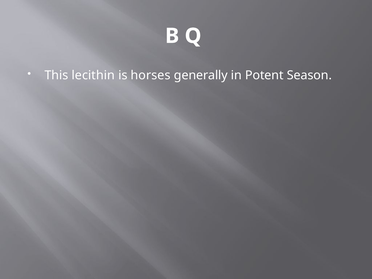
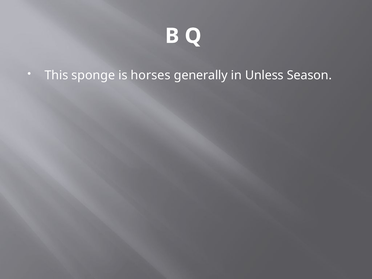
lecithin: lecithin -> sponge (93, 75)
Potent: Potent -> Unless (264, 75)
